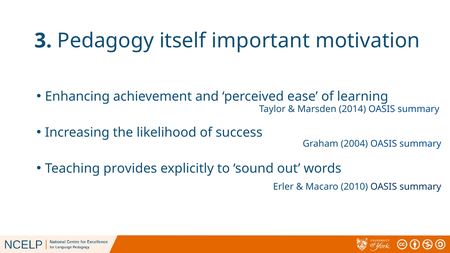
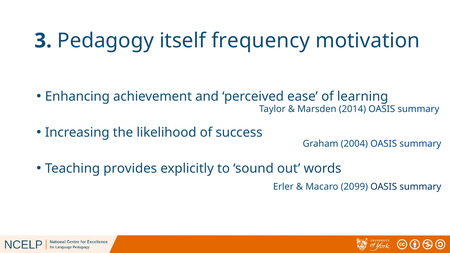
important: important -> frequency (261, 41)
2010: 2010 -> 2099 (354, 187)
